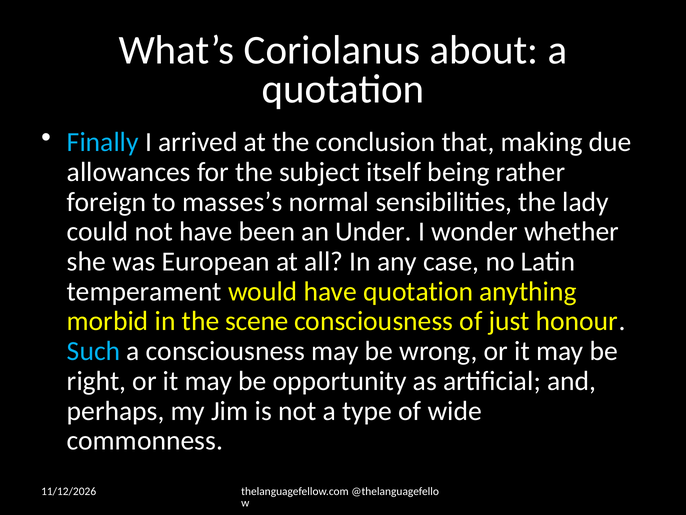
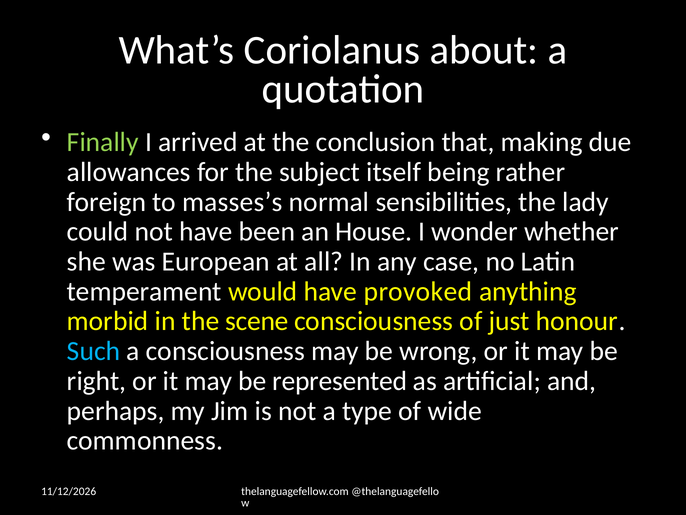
Finally colour: light blue -> light green (103, 142)
Under: Under -> House (374, 232)
have quotation: quotation -> provoked (418, 291)
opportunity: opportunity -> represented (340, 381)
